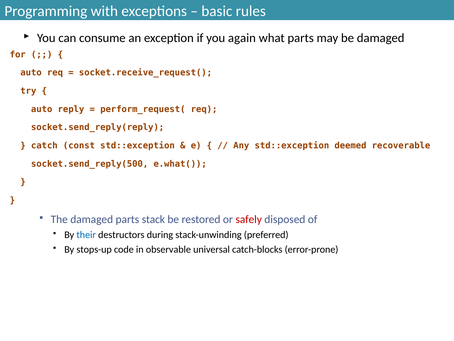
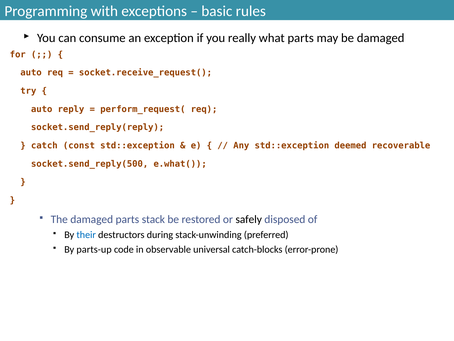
again: again -> really (242, 38)
safely colour: red -> black (249, 219)
stops-up: stops-up -> parts-up (94, 249)
